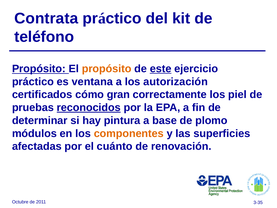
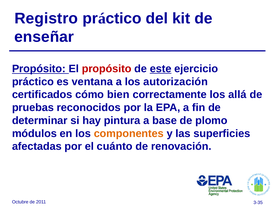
Contrata: Contrata -> Registro (46, 18)
teléfono: teléfono -> enseñar (44, 37)
propósito colour: orange -> red (107, 69)
gran: gran -> bien (118, 94)
piel: piel -> allá (237, 94)
reconocidos underline: present -> none (89, 107)
